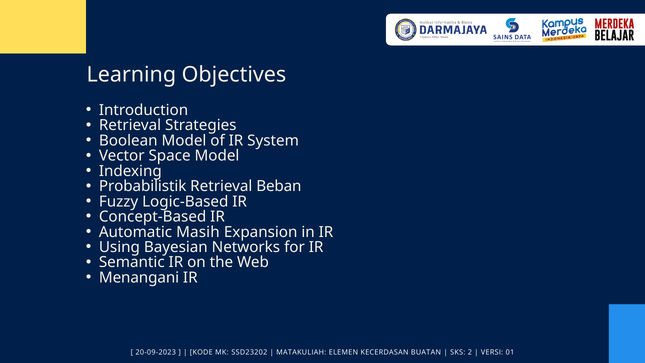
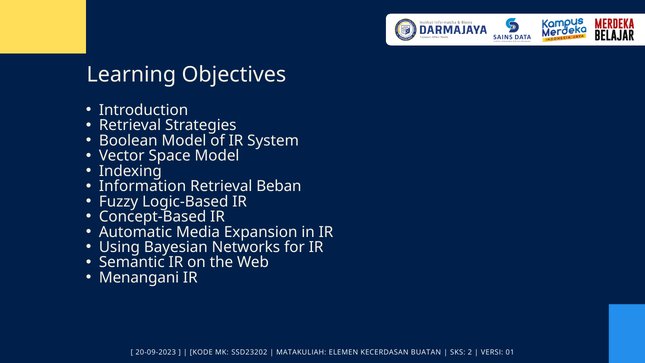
Probabilistik: Probabilistik -> Information (143, 186)
Masih: Masih -> Media (198, 232)
